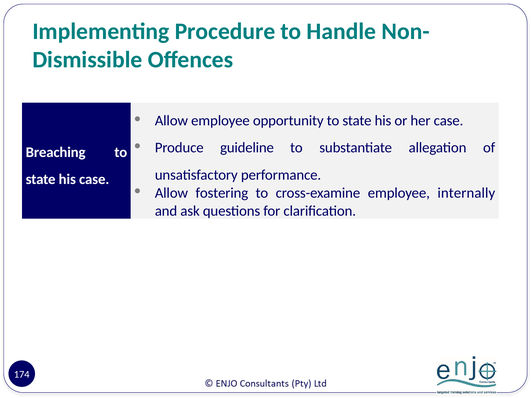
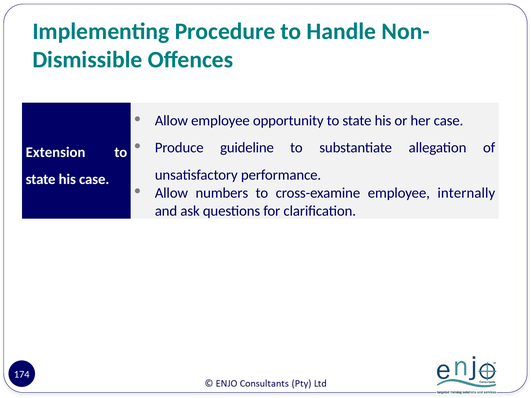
Breaching: Breaching -> Extension (56, 152)
fostering: fostering -> numbers (222, 193)
